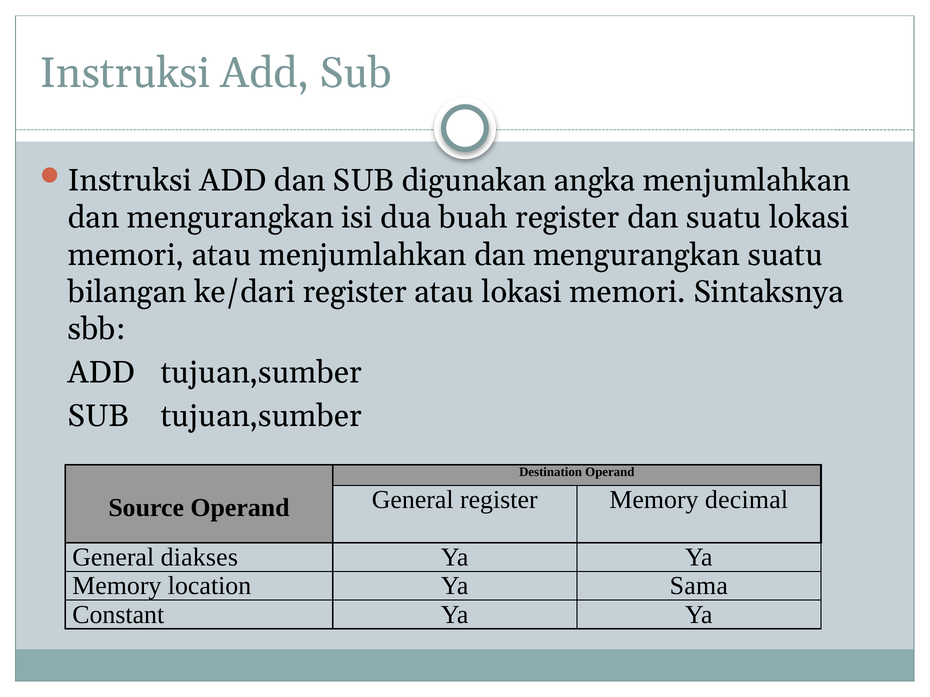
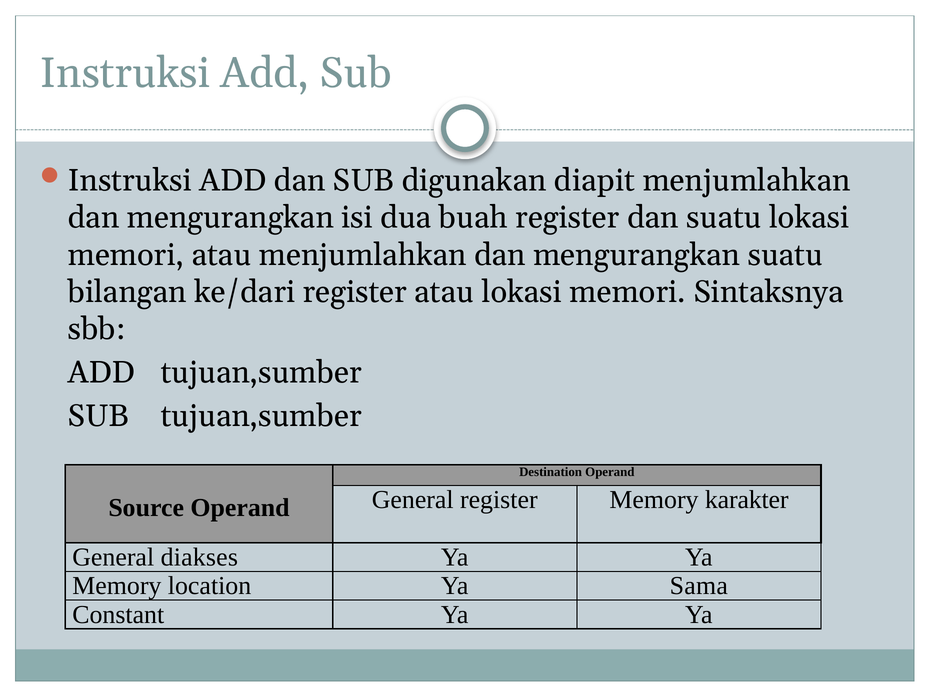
angka: angka -> diapit (595, 181)
decimal: decimal -> karakter (747, 500)
